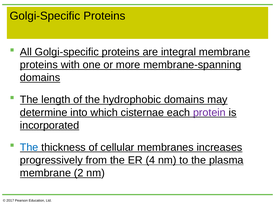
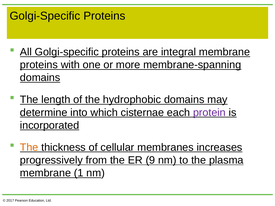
The colour: blue -> orange (29, 147)
4: 4 -> 9 (150, 160)
2: 2 -> 1 (79, 173)
